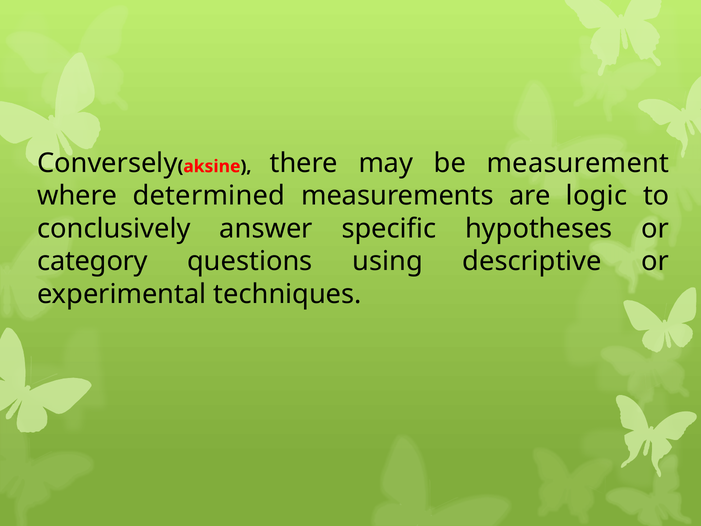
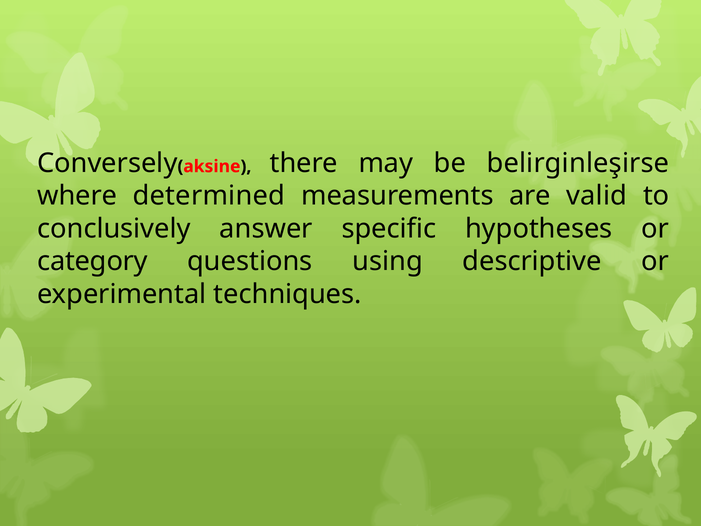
measurement: measurement -> belirginleşirse (578, 163)
logic: logic -> valid (597, 196)
